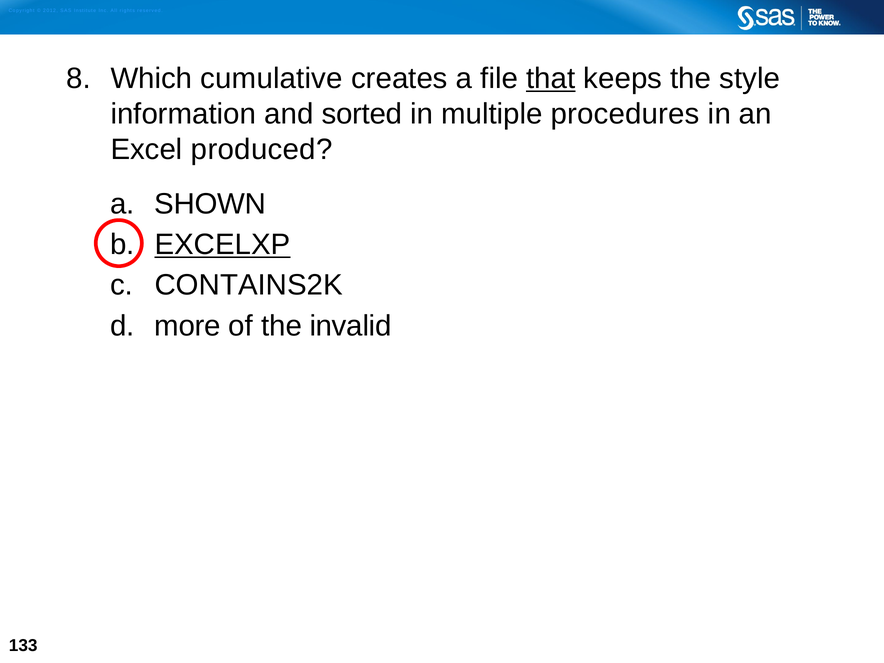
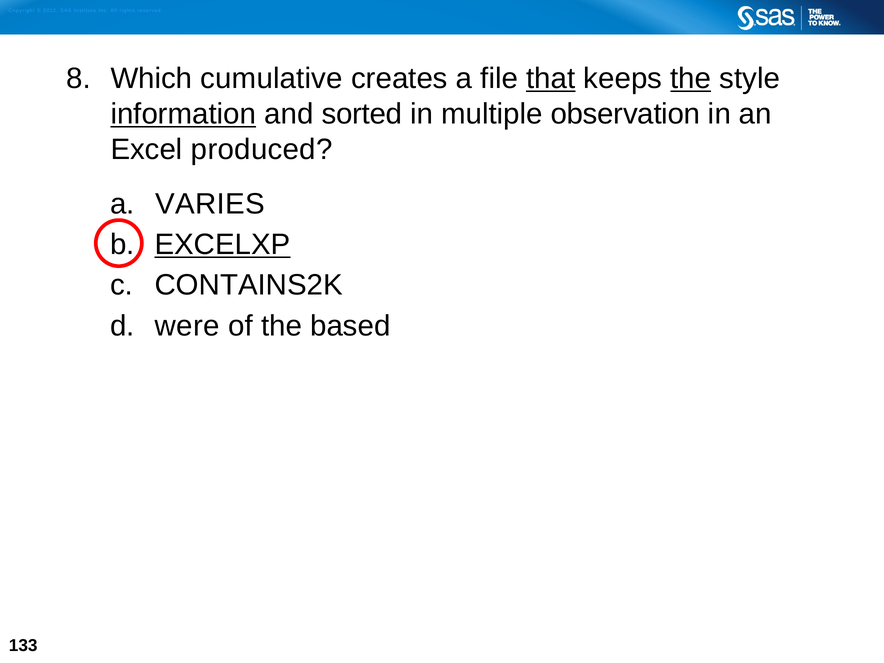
the underline: none -> present (691, 79)
information underline: none -> present (183, 114)
procedures: procedures -> observation (625, 114)
SHOWN: SHOWN -> VARIES (210, 204)
more: more -> were (187, 326)
invalid: invalid -> based (350, 326)
